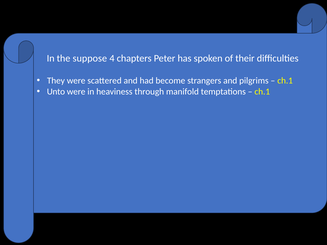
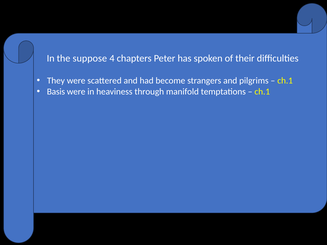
Unto: Unto -> Basis (56, 92)
